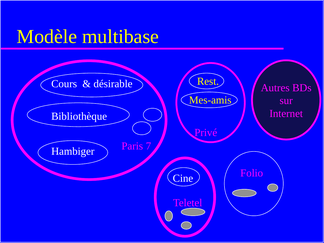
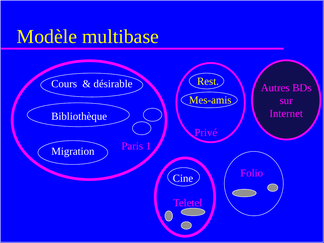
7: 7 -> 1 (148, 146)
Hambiger: Hambiger -> Migration (73, 151)
